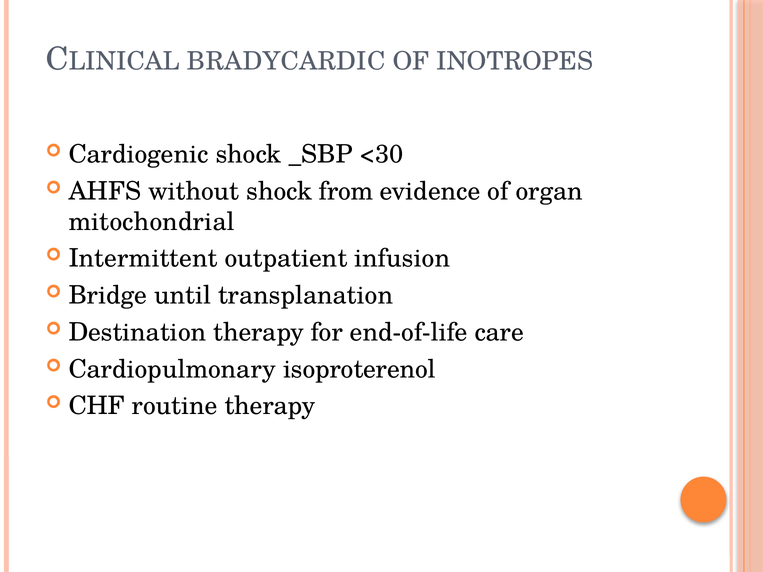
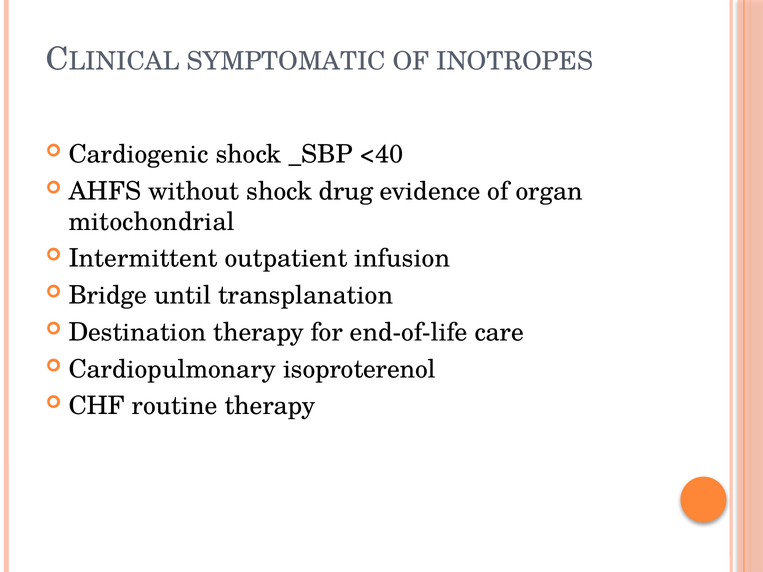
BRADYCARDIC: BRADYCARDIC -> SYMPTOMATIC (286, 62)
<30: <30 -> <40 (382, 154)
from: from -> drug (346, 191)
